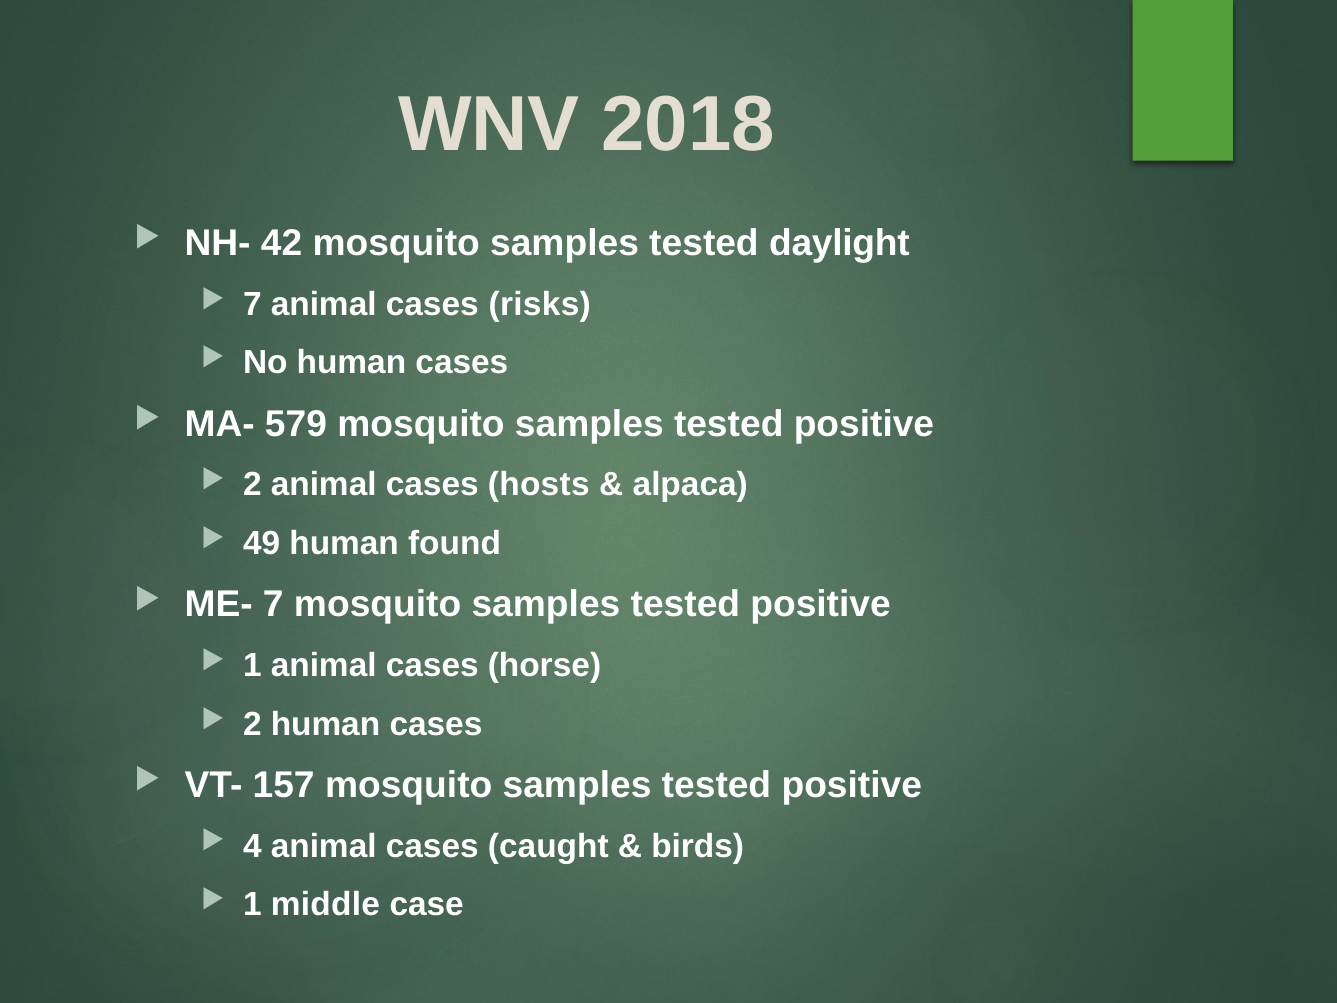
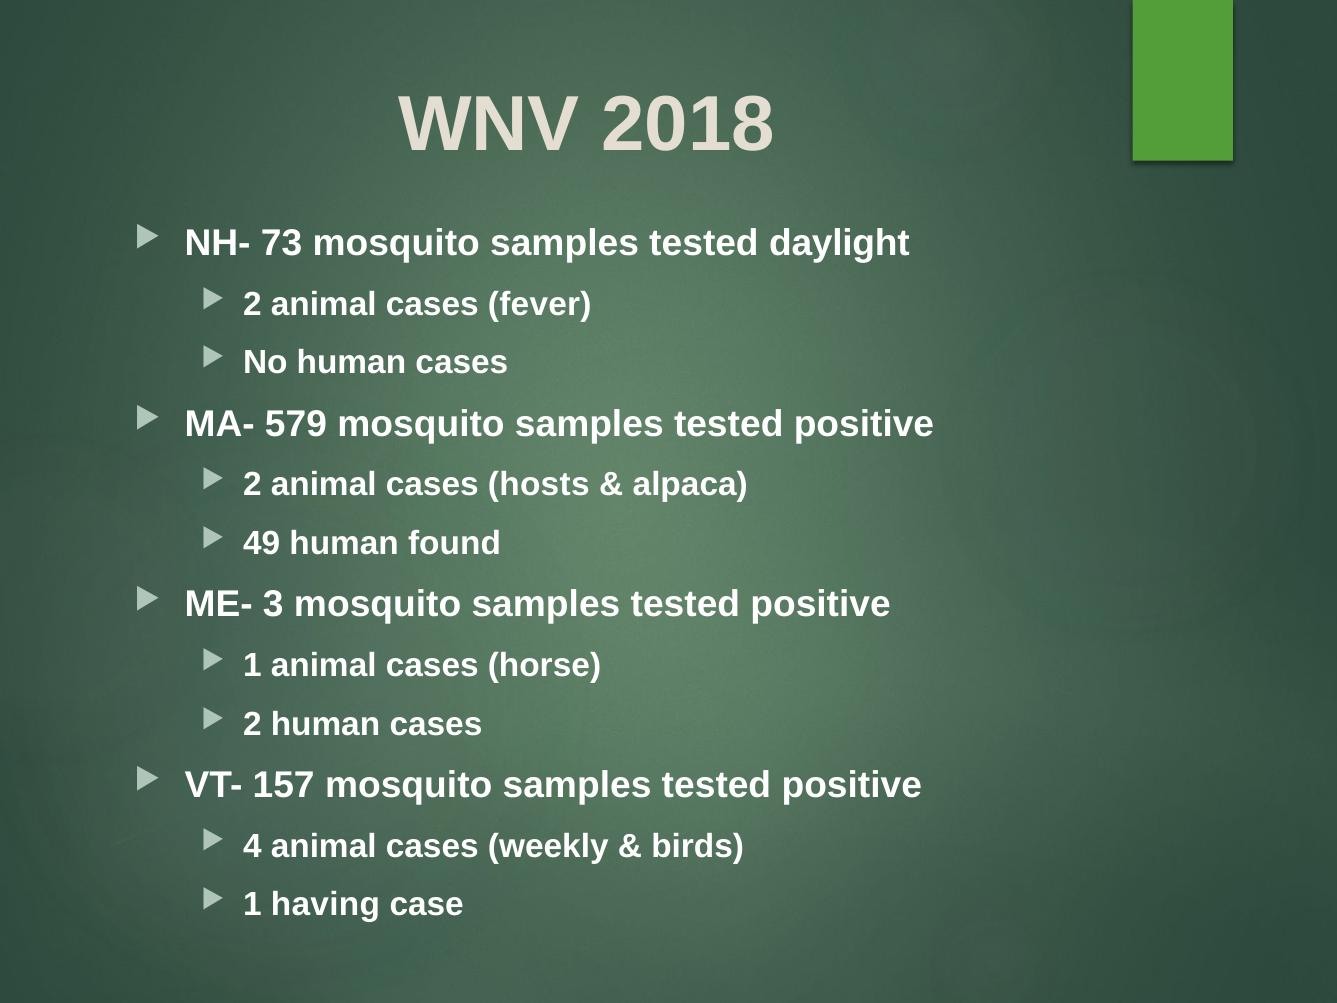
42: 42 -> 73 (282, 243)
7: 7 -> 2 (252, 304)
risks: risks -> fever (540, 304)
ME- 7: 7 -> 3 (273, 605)
caught: caught -> weekly (548, 846)
middle: middle -> having (325, 904)
